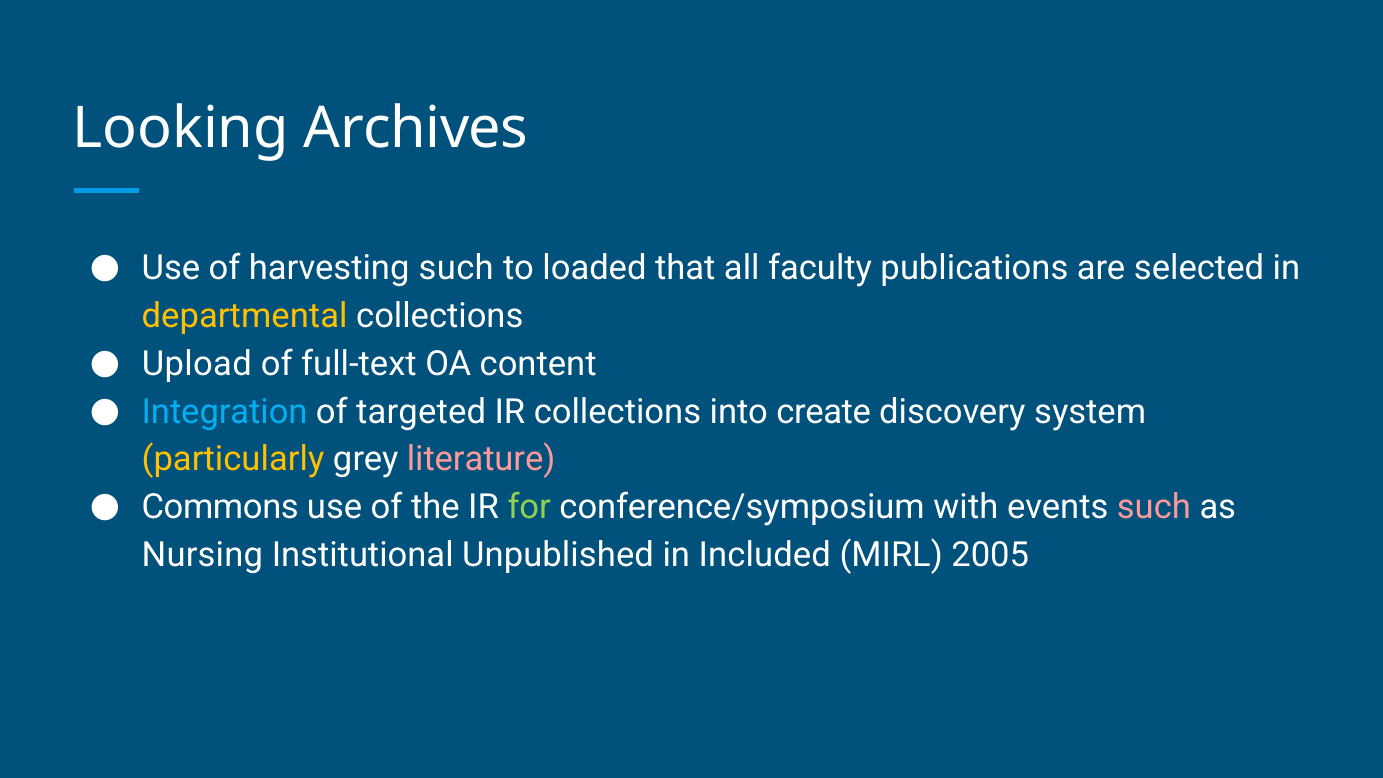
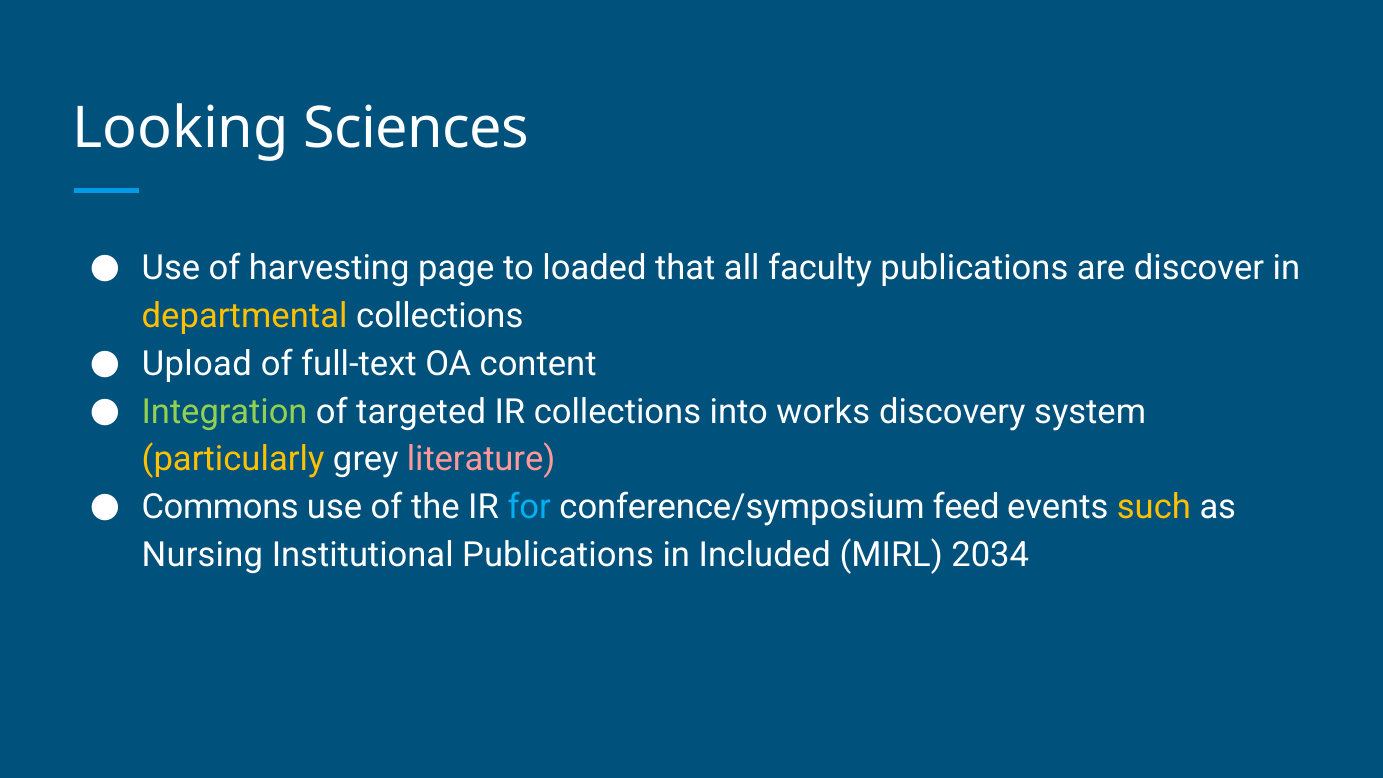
Archives: Archives -> Sciences (416, 129)
harvesting such: such -> page (456, 269)
selected: selected -> discover (1199, 269)
Integration colour: light blue -> light green (225, 412)
create: create -> works (823, 412)
for colour: light green -> light blue (529, 507)
with: with -> feed (966, 507)
such colour: pink -> yellow (1154, 507)
Institutional Unpublished: Unpublished -> Publications (558, 555)
2005: 2005 -> 2034 (990, 555)
